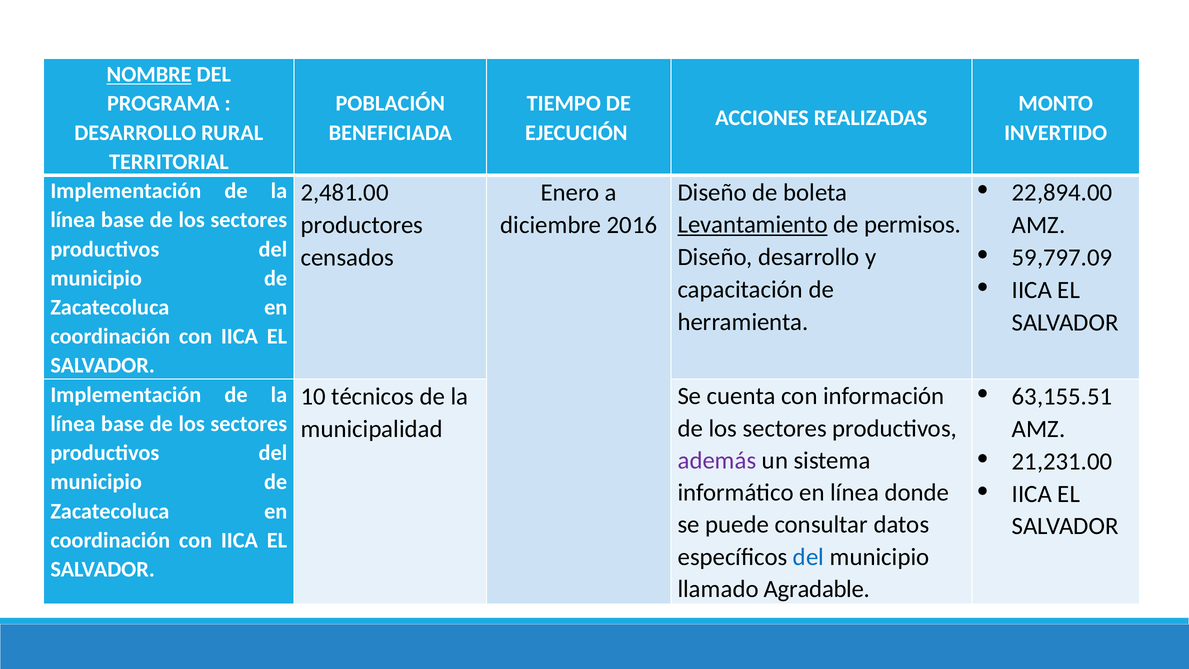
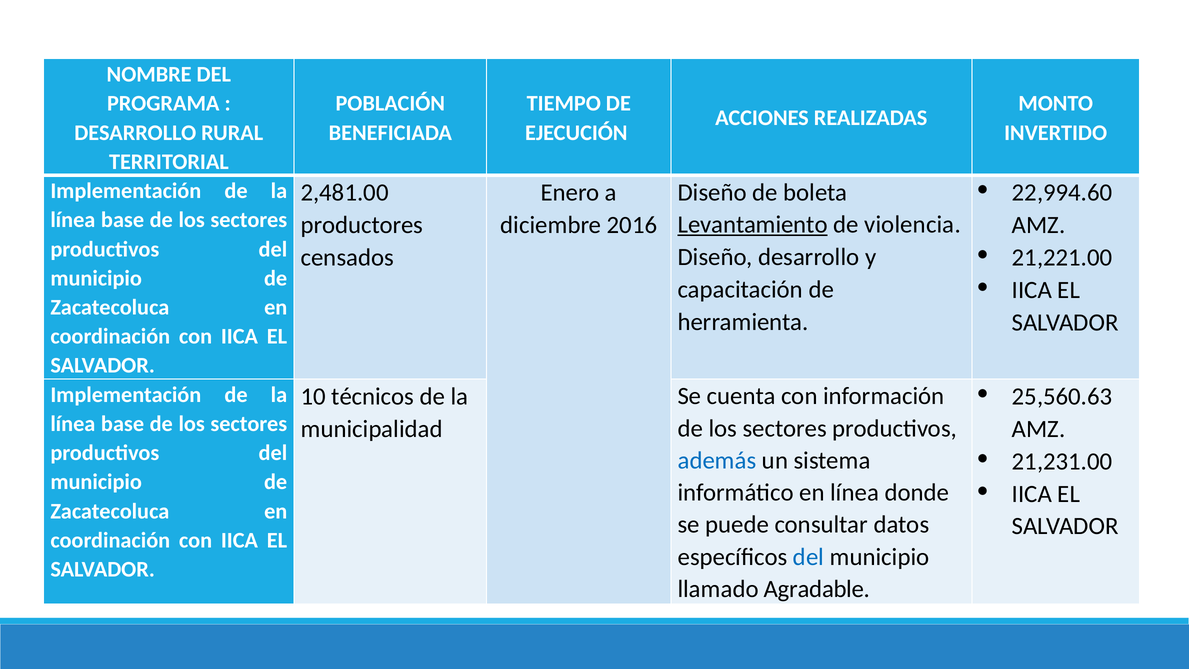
NOMBRE underline: present -> none (149, 74)
22,894.00: 22,894.00 -> 22,994.60 (1062, 193)
permisos: permisos -> violencia (912, 224)
59,797.09: 59,797.09 -> 21,221.00 (1062, 258)
63,155.51: 63,155.51 -> 25,560.63 (1062, 396)
además colour: purple -> blue (717, 460)
